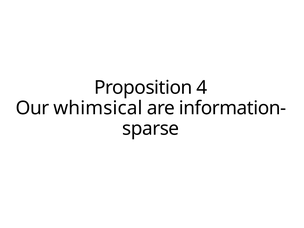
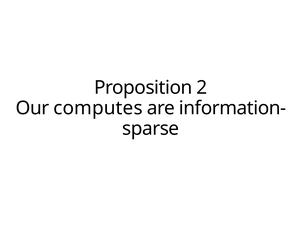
4: 4 -> 2 (202, 88)
whimsical: whimsical -> computes (98, 108)
